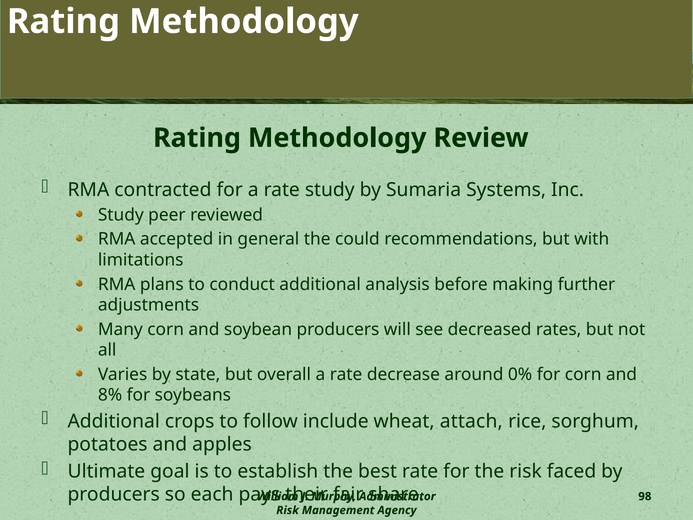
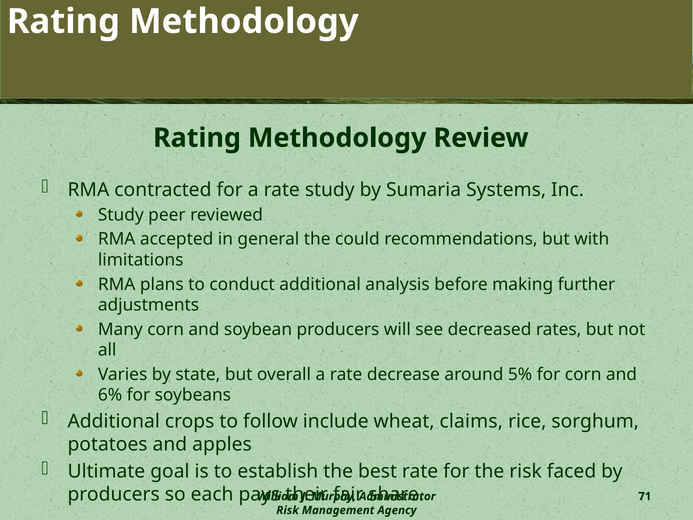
0%: 0% -> 5% (520, 374)
8%: 8% -> 6% (110, 395)
attach: attach -> claims (471, 421)
98: 98 -> 71 (645, 496)
